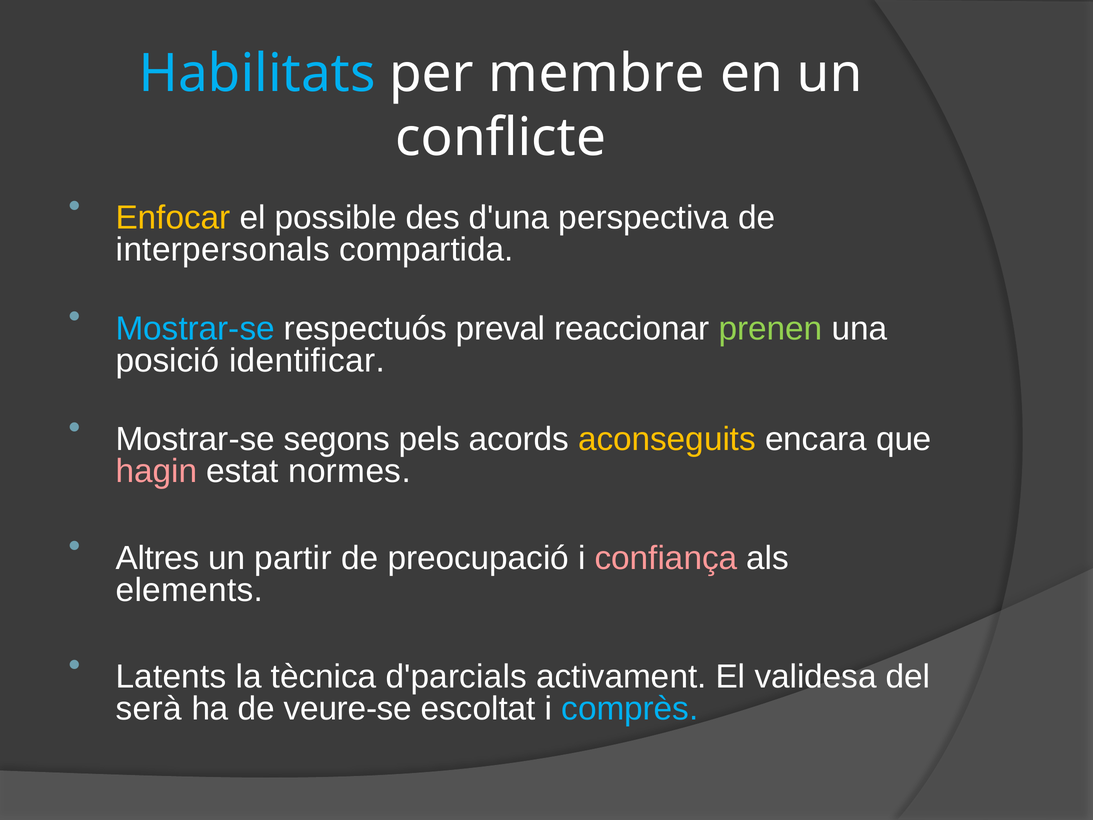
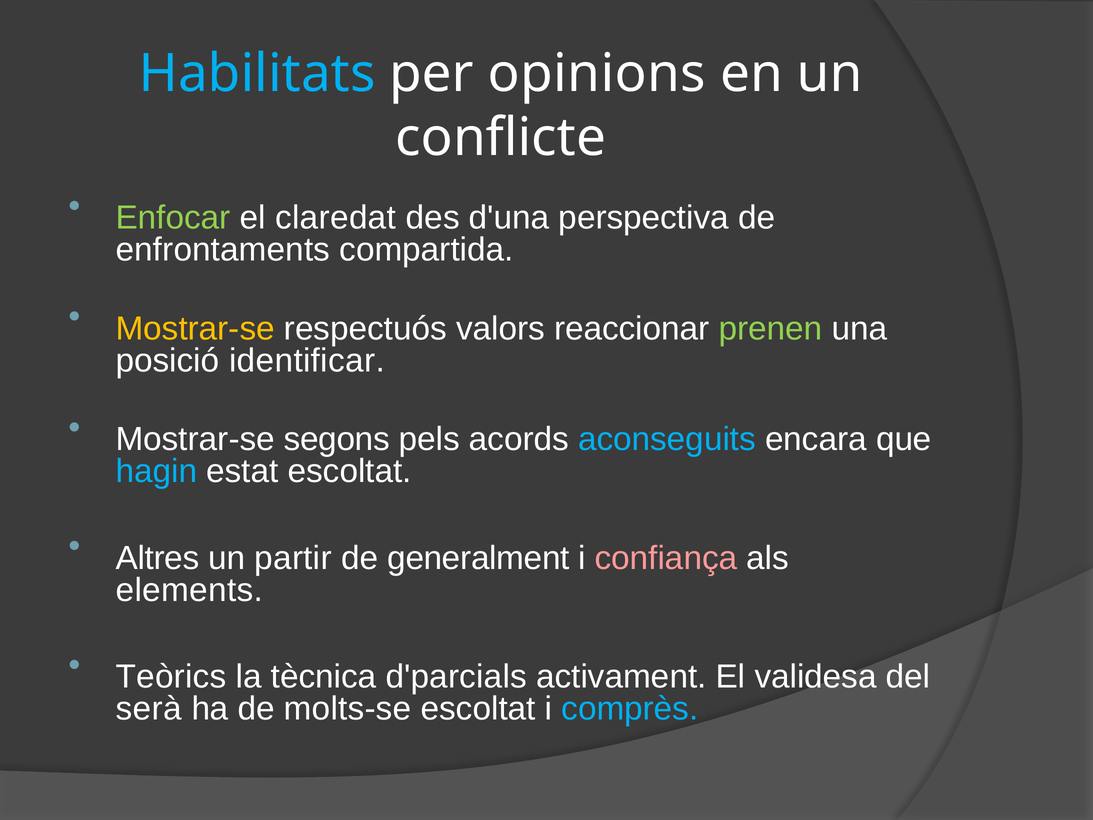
membre: membre -> opinions (597, 74)
Enfocar colour: yellow -> light green (173, 218)
possible: possible -> claredat (336, 218)
interpersonals: interpersonals -> enfrontaments (223, 250)
Mostrar-se colour: light blue -> yellow (195, 328)
preval: preval -> valors (500, 328)
aconseguits colour: yellow -> light blue (667, 439)
hagin colour: pink -> light blue (156, 471)
estat normes: normes -> escoltat (350, 471)
preocupació: preocupació -> generalment (478, 558)
Latents: Latents -> Teòrics (171, 677)
veure-se: veure-se -> molts-se (348, 709)
